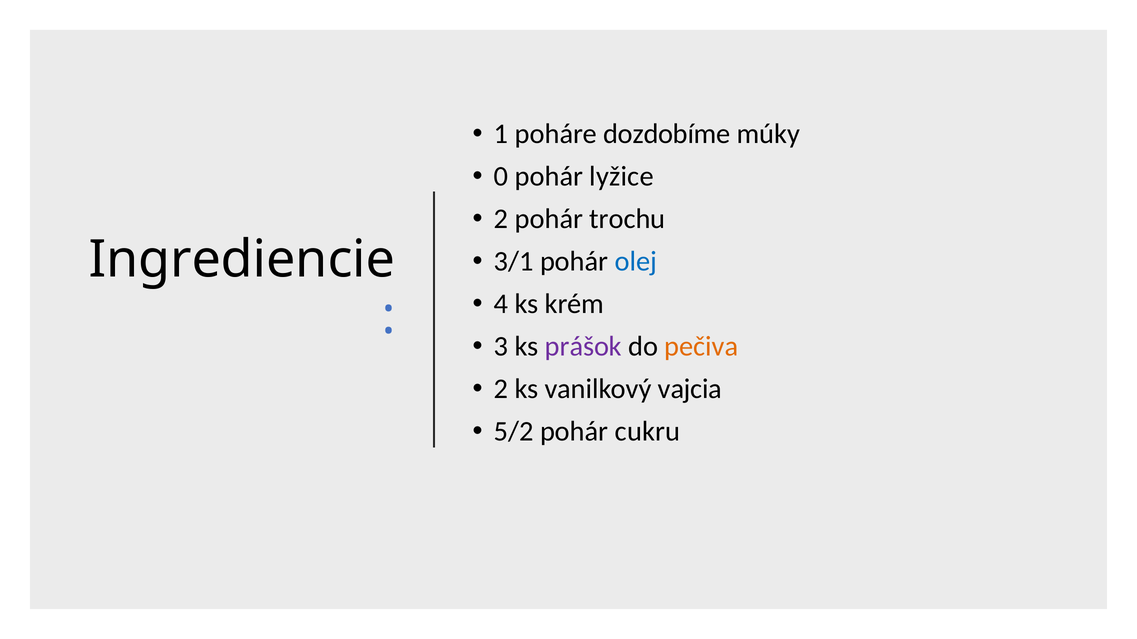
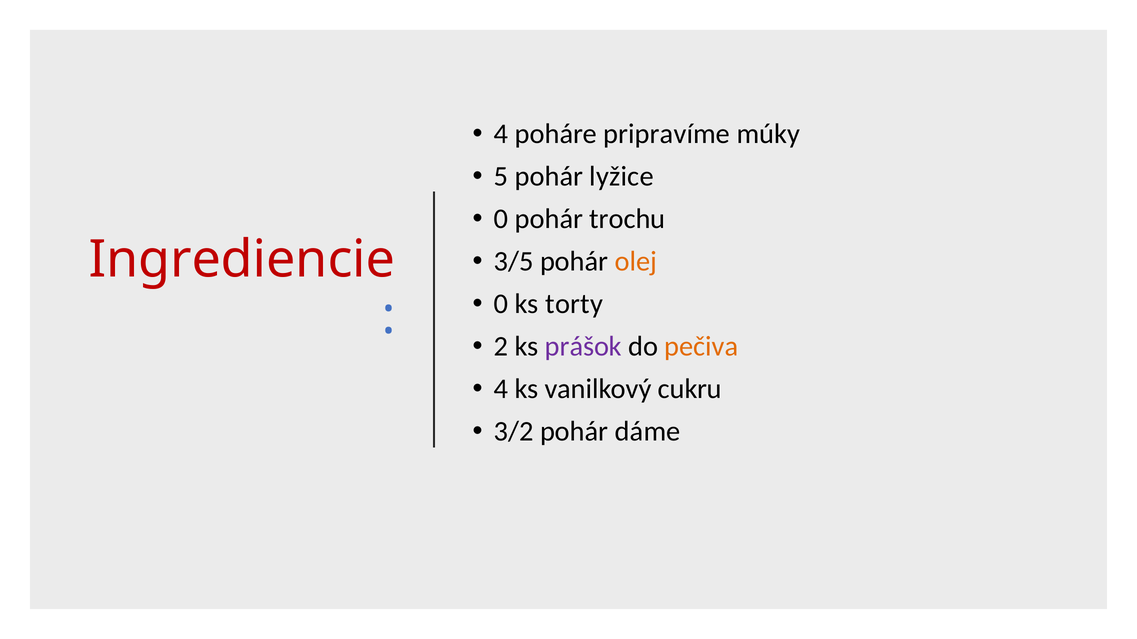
1: 1 -> 4 (501, 134)
dozdobíme: dozdobíme -> pripravíme (667, 134)
0: 0 -> 5 (501, 177)
2: 2 -> 0 (501, 219)
Ingrediencie colour: black -> red (242, 260)
3/1: 3/1 -> 3/5 (514, 262)
olej colour: blue -> orange (636, 262)
4: 4 -> 0 (501, 304)
krém: krém -> torty (574, 304)
3: 3 -> 2 (501, 347)
2: 2 -> 4 (501, 389)
vajcia: vajcia -> cukru (690, 389)
5/2: 5/2 -> 3/2 (514, 432)
cukru: cukru -> dáme (648, 432)
